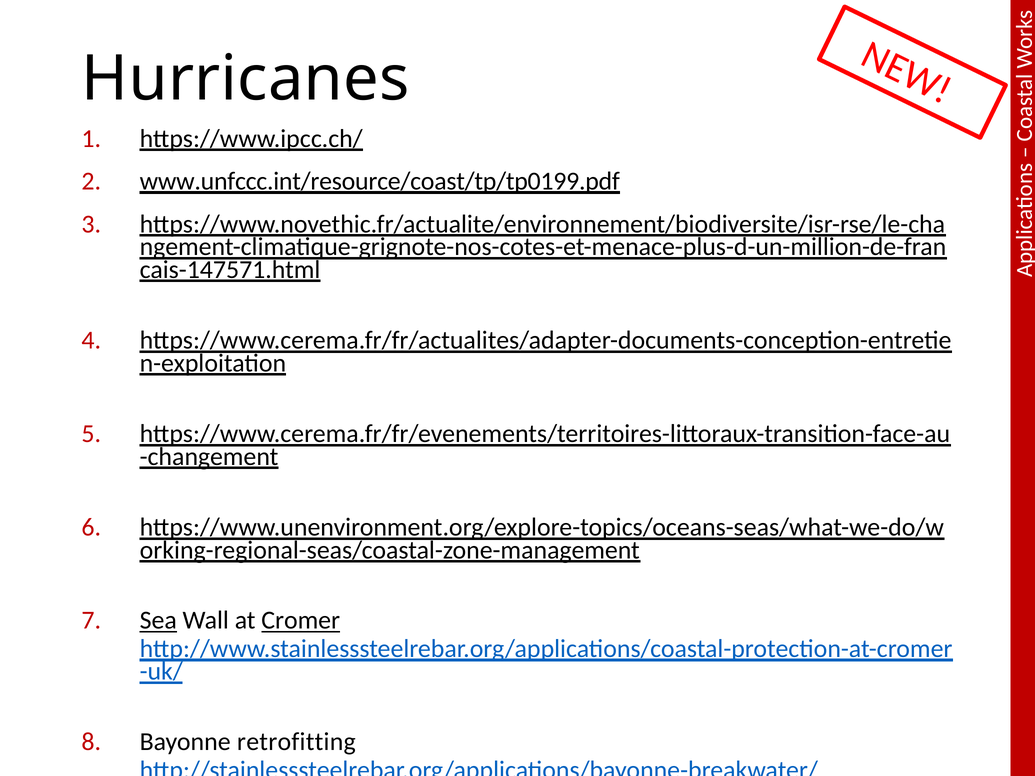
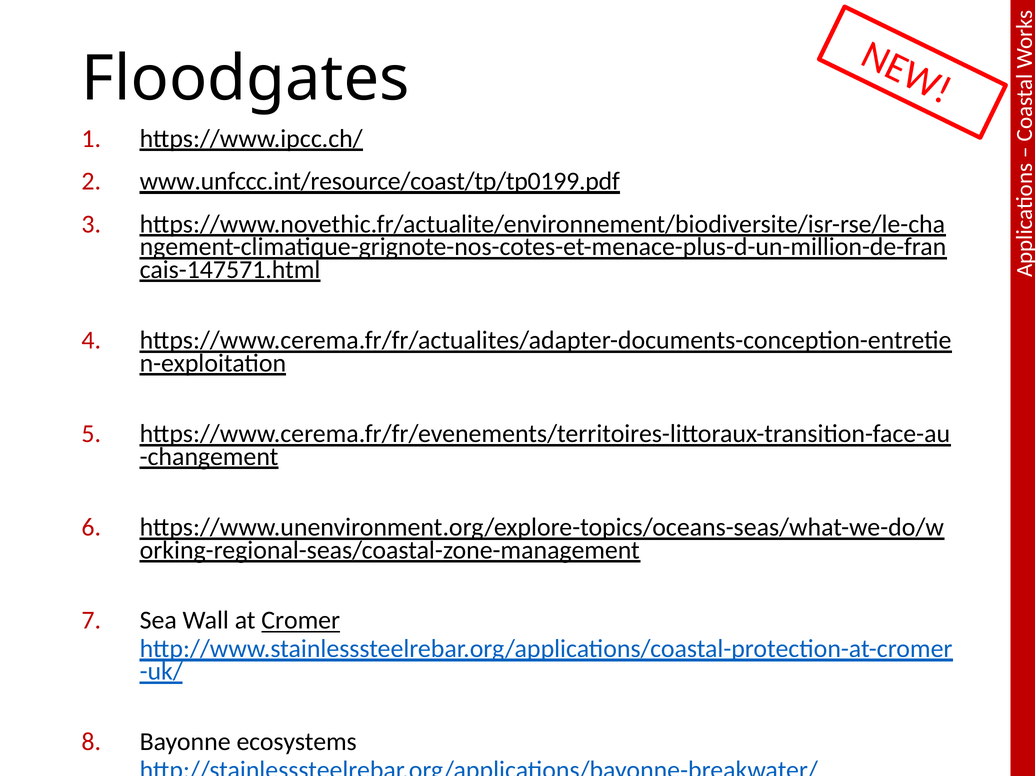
Hurricanes: Hurricanes -> Floodgates (246, 79)
Sea underline: present -> none (158, 621)
retrofitting: retrofitting -> ecosystems (297, 742)
